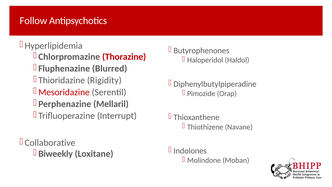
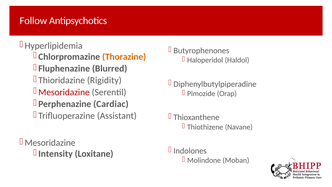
Thorazine colour: red -> orange (124, 57)
Mellaril: Mellaril -> Cardiac (111, 104)
Interrupt: Interrupt -> Assistant (117, 116)
Collaborative: Collaborative -> Mesoridazine (50, 143)
Biweekly: Biweekly -> Intensity (56, 154)
